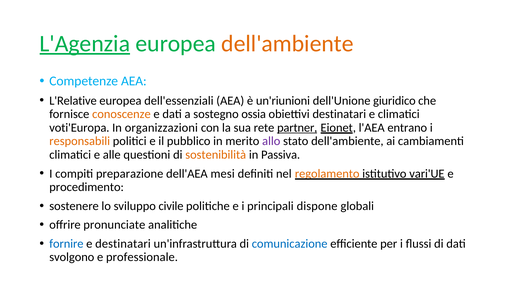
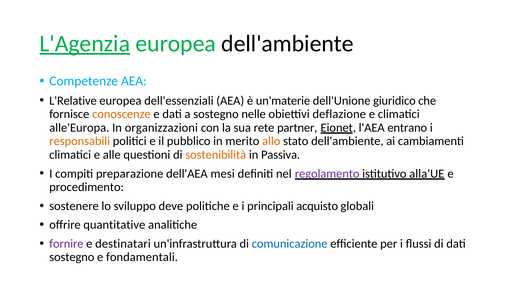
dell'ambiente colour: orange -> black (287, 44)
un'riunioni: un'riunioni -> un'materie (283, 101)
ossia: ossia -> nelle (254, 114)
obiettivi destinatari: destinatari -> deflazione (339, 114)
voti'Europa: voti'Europa -> alle'Europa (79, 128)
partner underline: present -> none (297, 128)
allo colour: purple -> orange (271, 141)
regolamento colour: orange -> purple (327, 174)
vari'UE: vari'UE -> alla'UE (427, 174)
civile: civile -> deve (171, 206)
dispone: dispone -> acquisto (317, 206)
pronunciate: pronunciate -> quantitative (114, 225)
fornire colour: blue -> purple (66, 244)
svolgono: svolgono -> sostegno (72, 257)
professionale: professionale -> fondamentali (142, 257)
